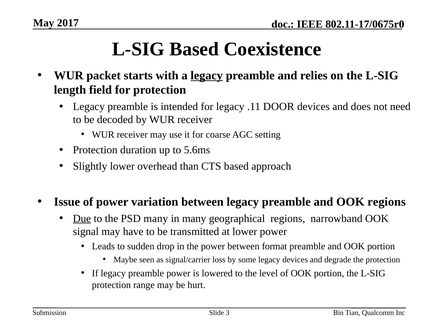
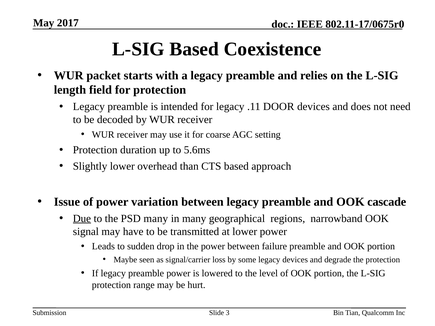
legacy underline: present -> none (207, 76)
OOK regions: regions -> cascade (387, 202)
format: format -> failure (274, 247)
